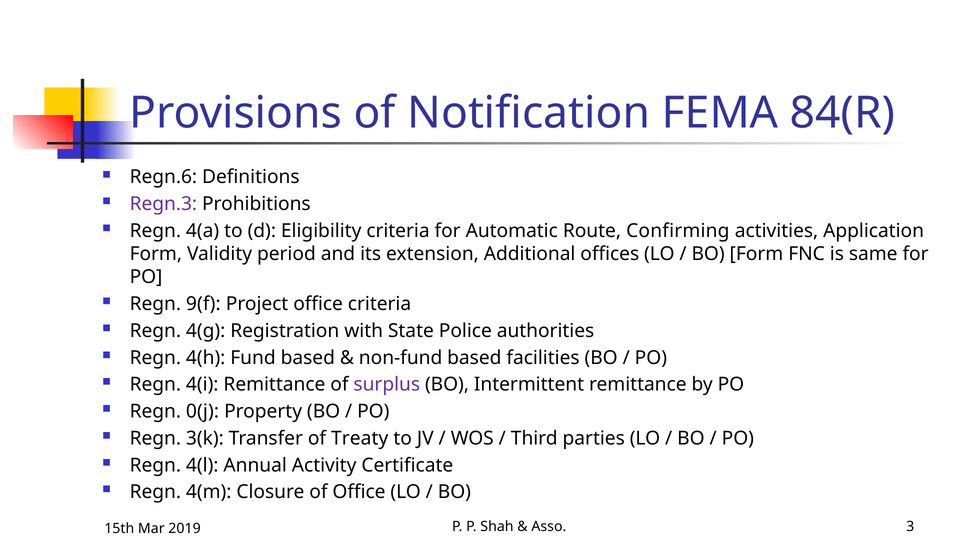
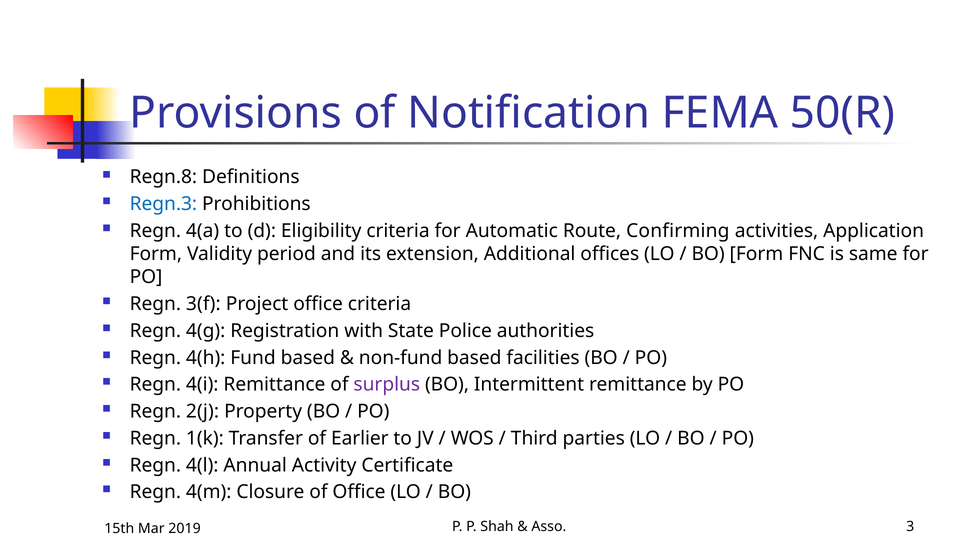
84(R: 84(R -> 50(R (842, 113)
Regn.6: Regn.6 -> Regn.8 (163, 177)
Regn.3 colour: purple -> blue (163, 204)
9(f: 9(f -> 3(f (203, 304)
0(j: 0(j -> 2(j (203, 411)
3(k: 3(k -> 1(k (205, 438)
Treaty: Treaty -> Earlier (360, 438)
